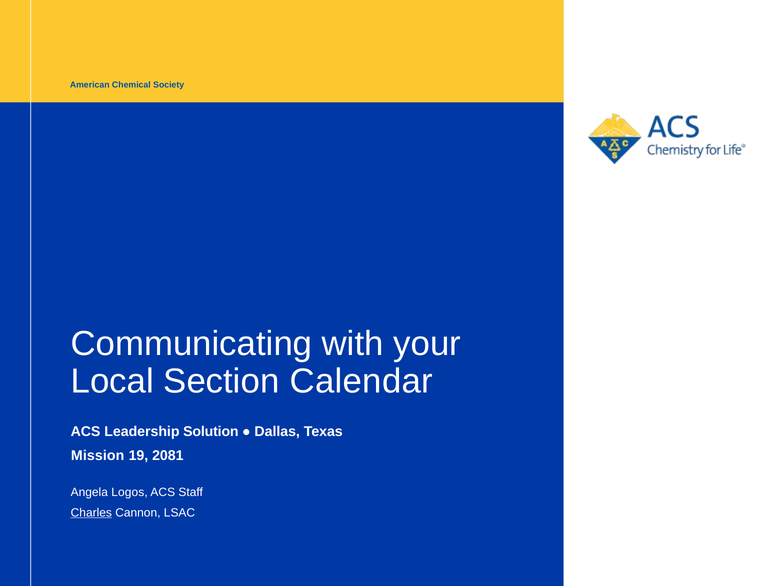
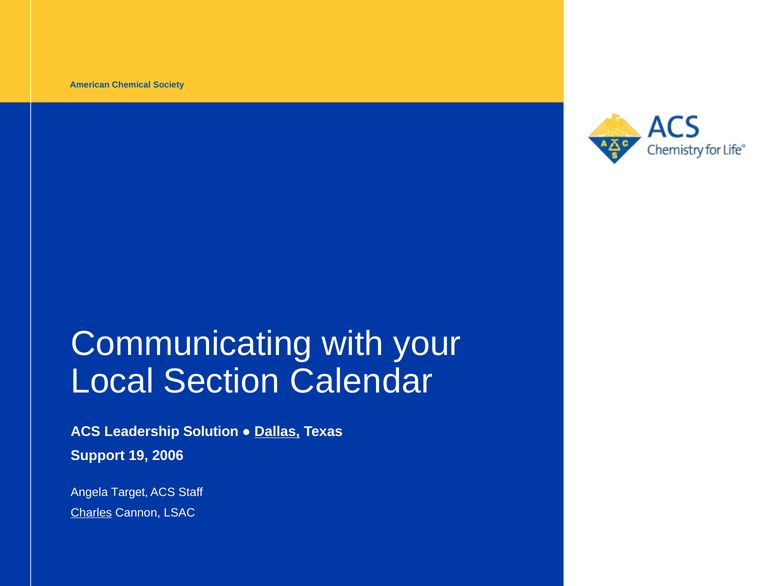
Dallas underline: none -> present (277, 432)
Mission: Mission -> Support (98, 456)
2081: 2081 -> 2006 (168, 456)
Logos: Logos -> Target (130, 493)
